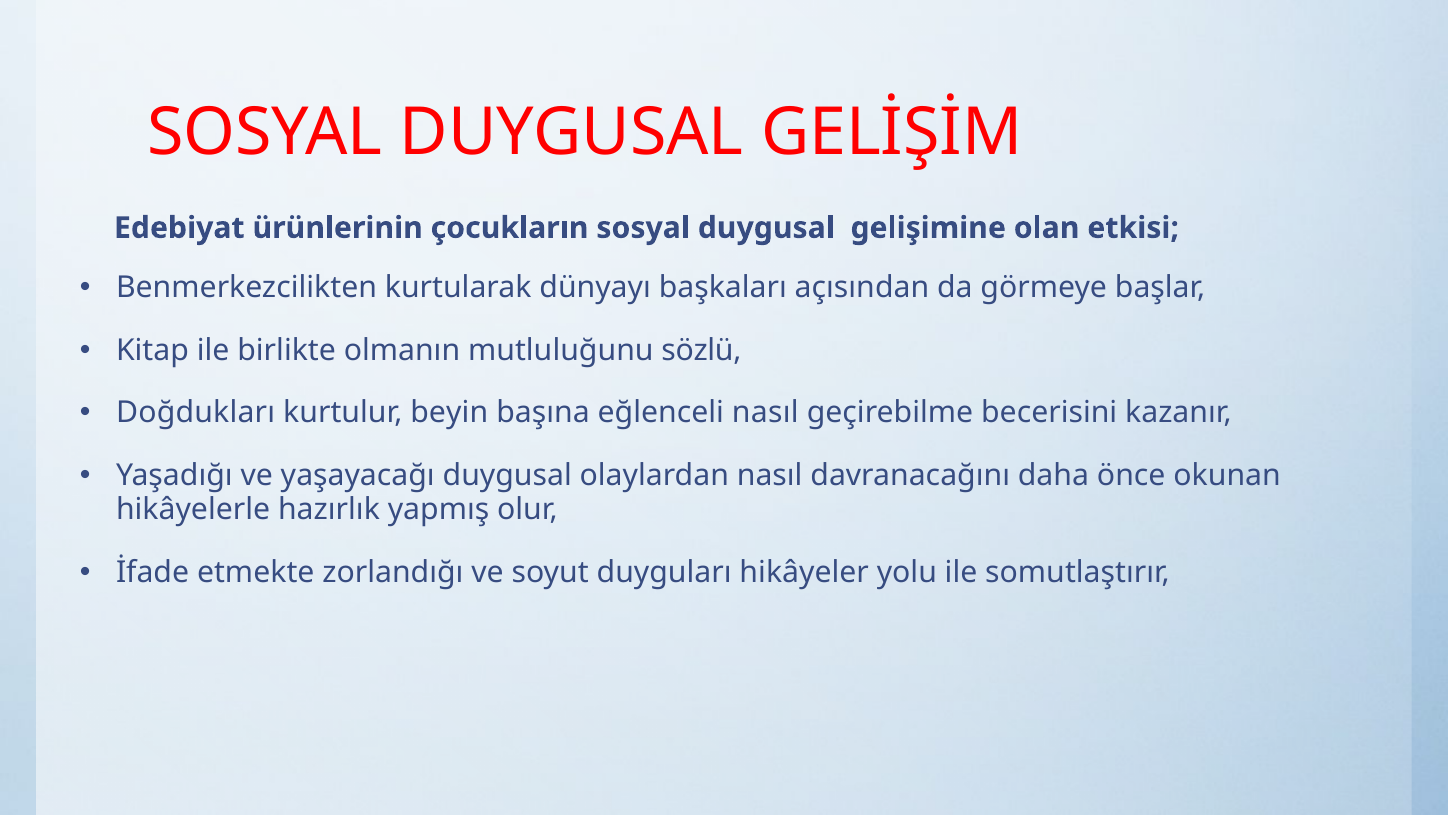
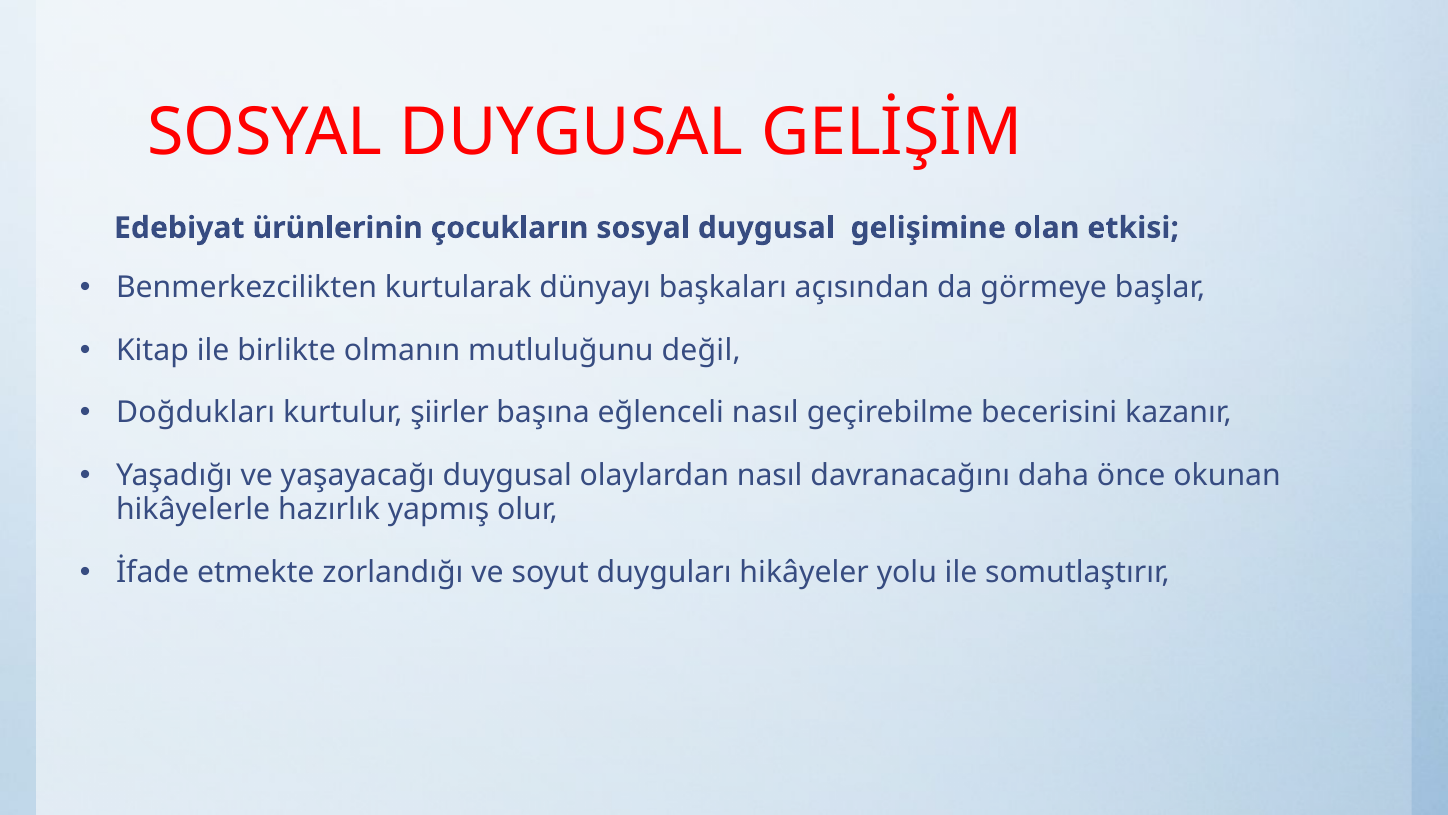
sözlü: sözlü -> değil (701, 350)
beyin: beyin -> şiirler (449, 413)
